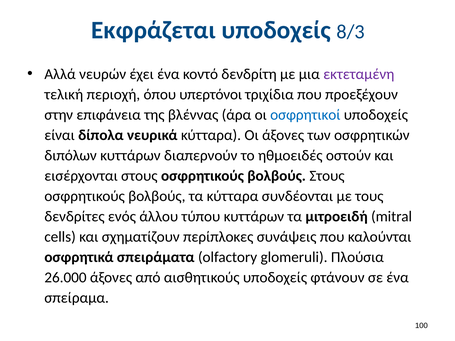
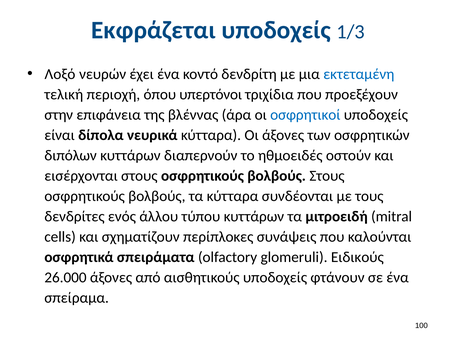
8/3: 8/3 -> 1/3 (351, 32)
Αλλά: Αλλά -> Λοξό (60, 74)
εκτεταμένη colour: purple -> blue (359, 74)
Πλούσια: Πλούσια -> Ειδικούς (357, 257)
